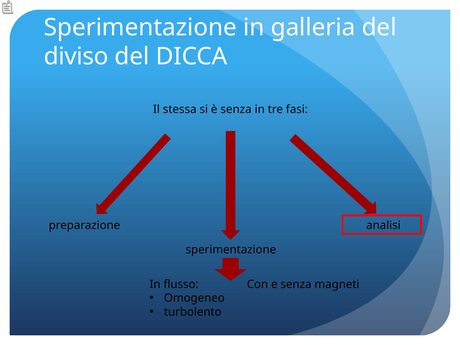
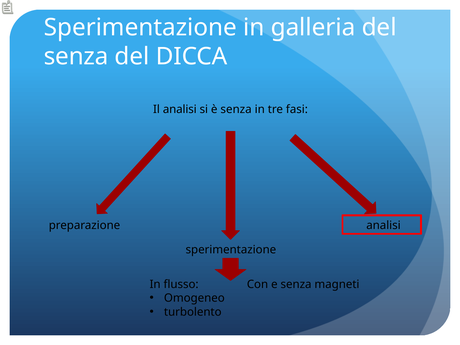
diviso: diviso -> senza (76, 57)
Il stessa: stessa -> analisi (180, 109)
